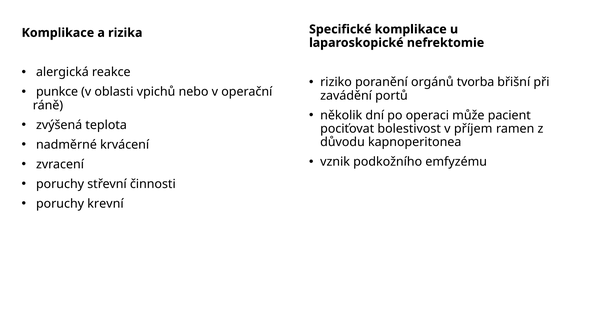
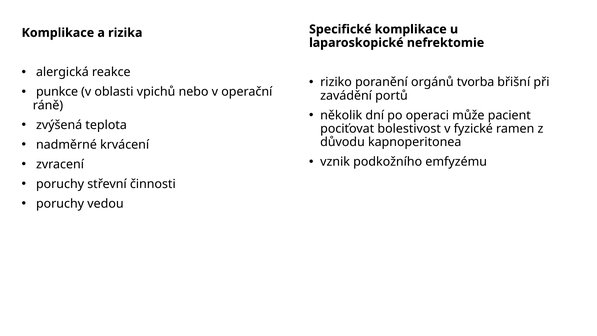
příjem: příjem -> fyzické (473, 129)
krevní: krevní -> vedou (105, 204)
